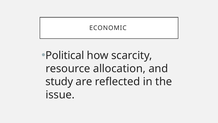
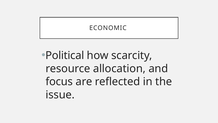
study: study -> focus (59, 81)
